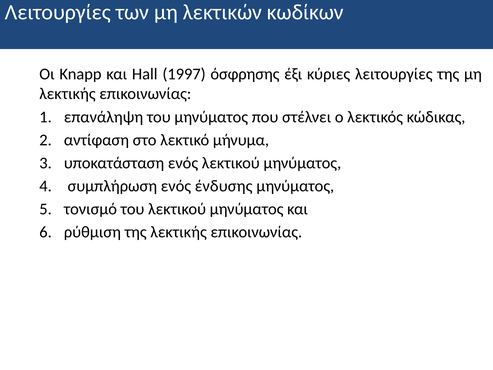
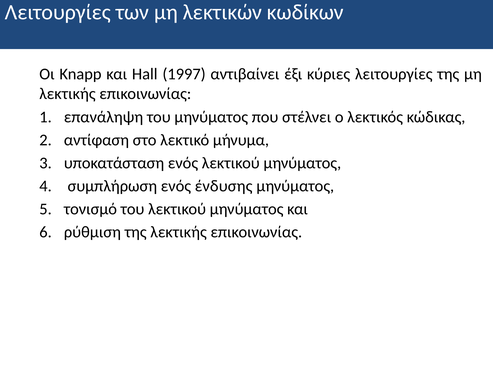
όσφρησης: όσφρησης -> αντιβαίνει (245, 74)
